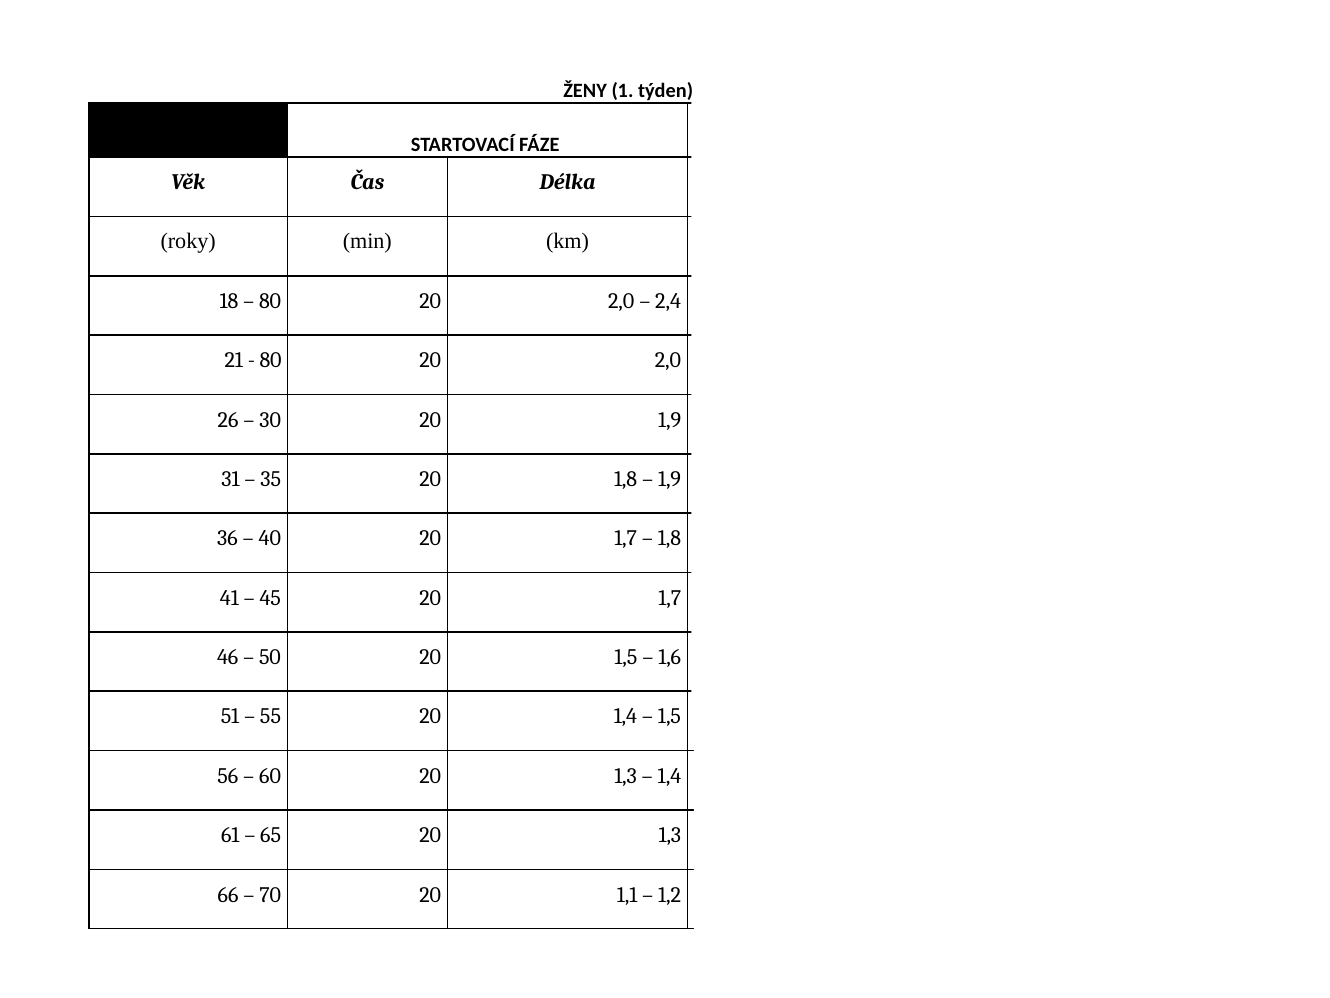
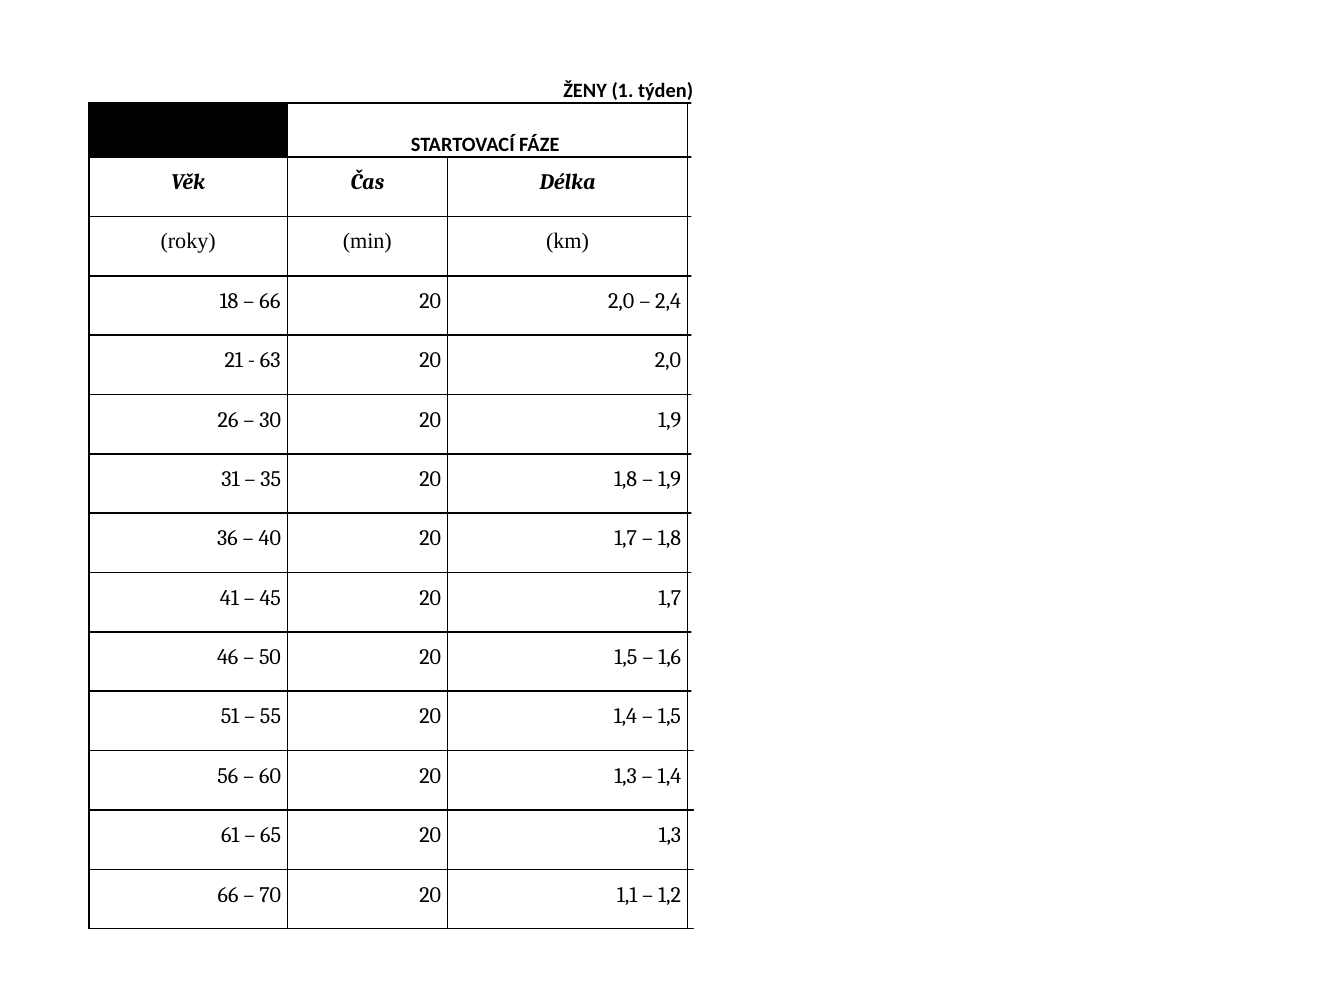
80: 80 -> 66 (270, 301)
80: 80 -> 63 (270, 360)
